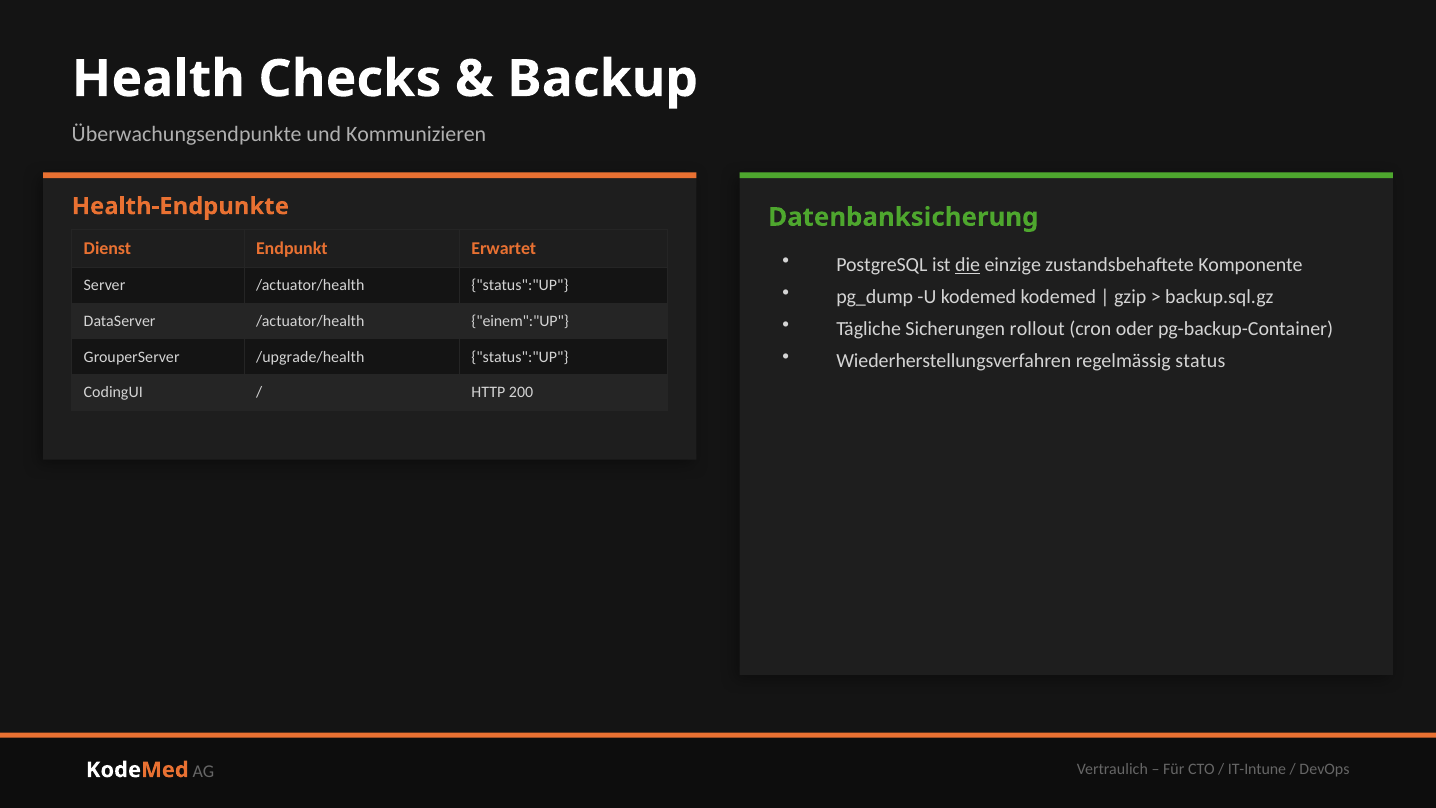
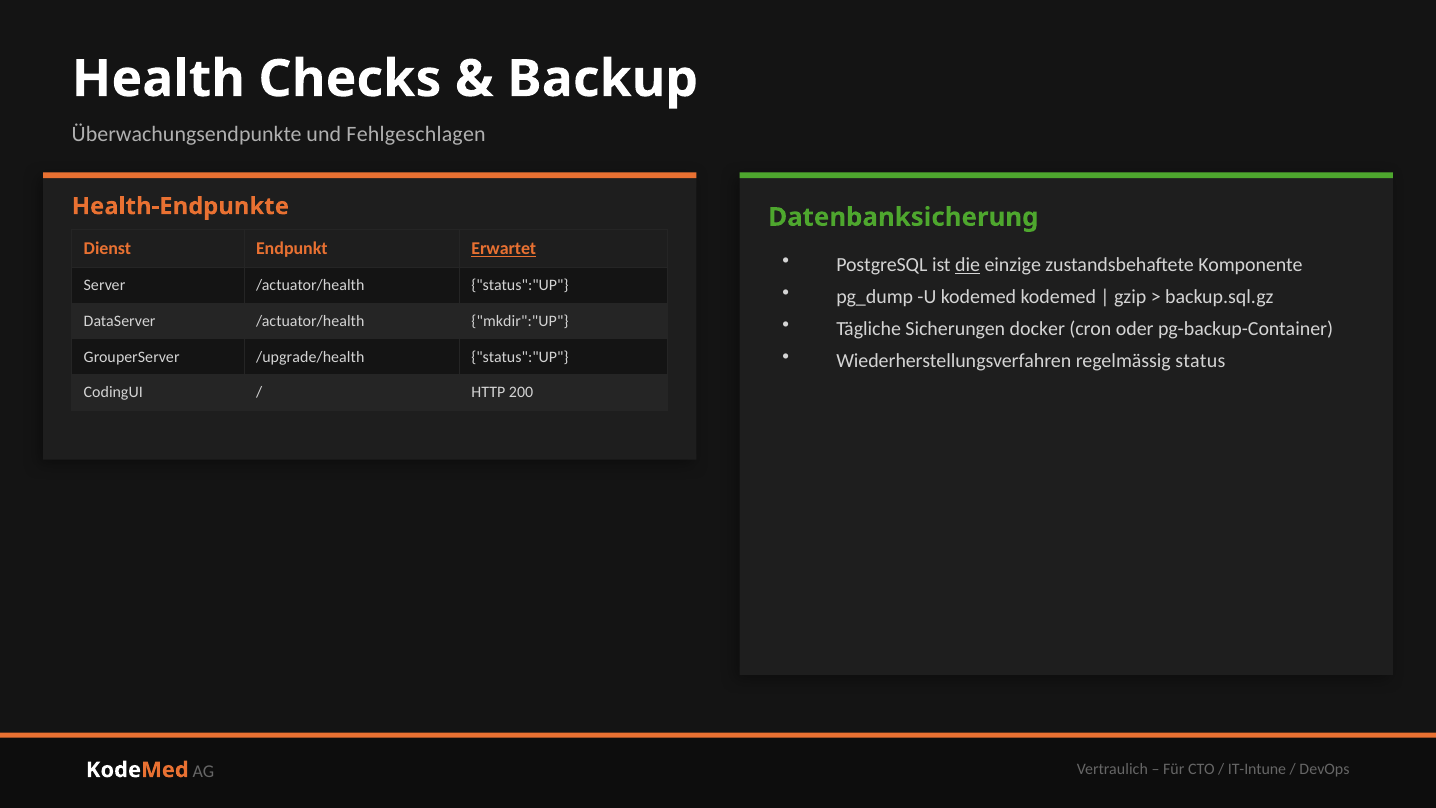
Kommunizieren: Kommunizieren -> Fehlgeschlagen (416, 134)
Erwartet underline: none -> present (504, 249)
einem":"UP: einem":"UP -> mkdir":"UP (520, 321)
rollout: rollout -> docker (1037, 328)
